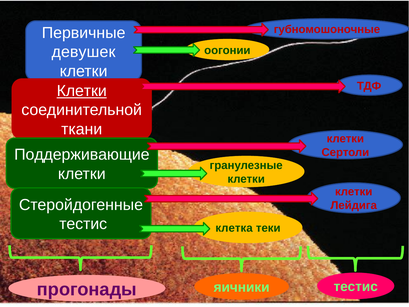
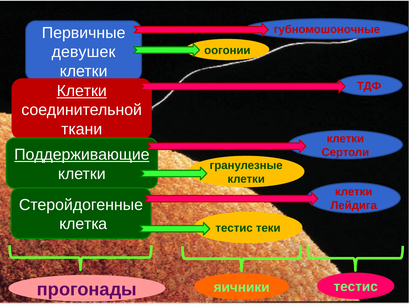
Поддерживающие underline: none -> present (82, 155)
тестис: тестис -> клетка (83, 224)
клетка: клетка -> тестис (234, 228)
